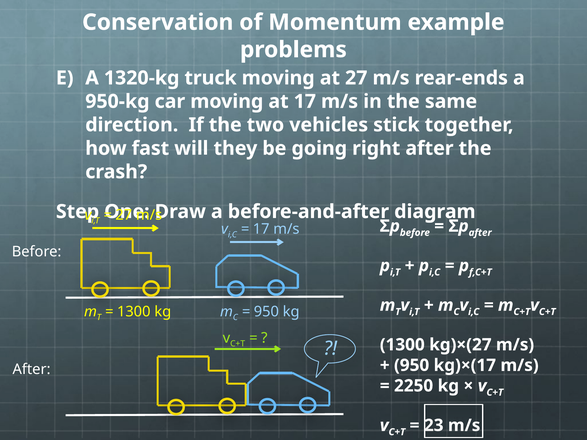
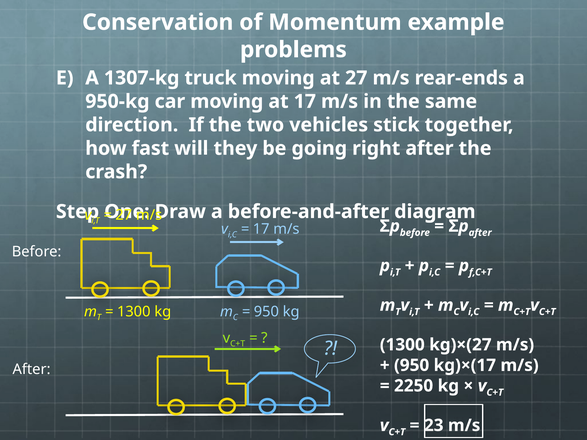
1320-kg: 1320-kg -> 1307-kg (142, 78)
